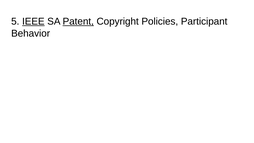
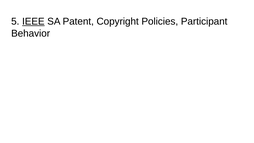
Patent underline: present -> none (78, 22)
